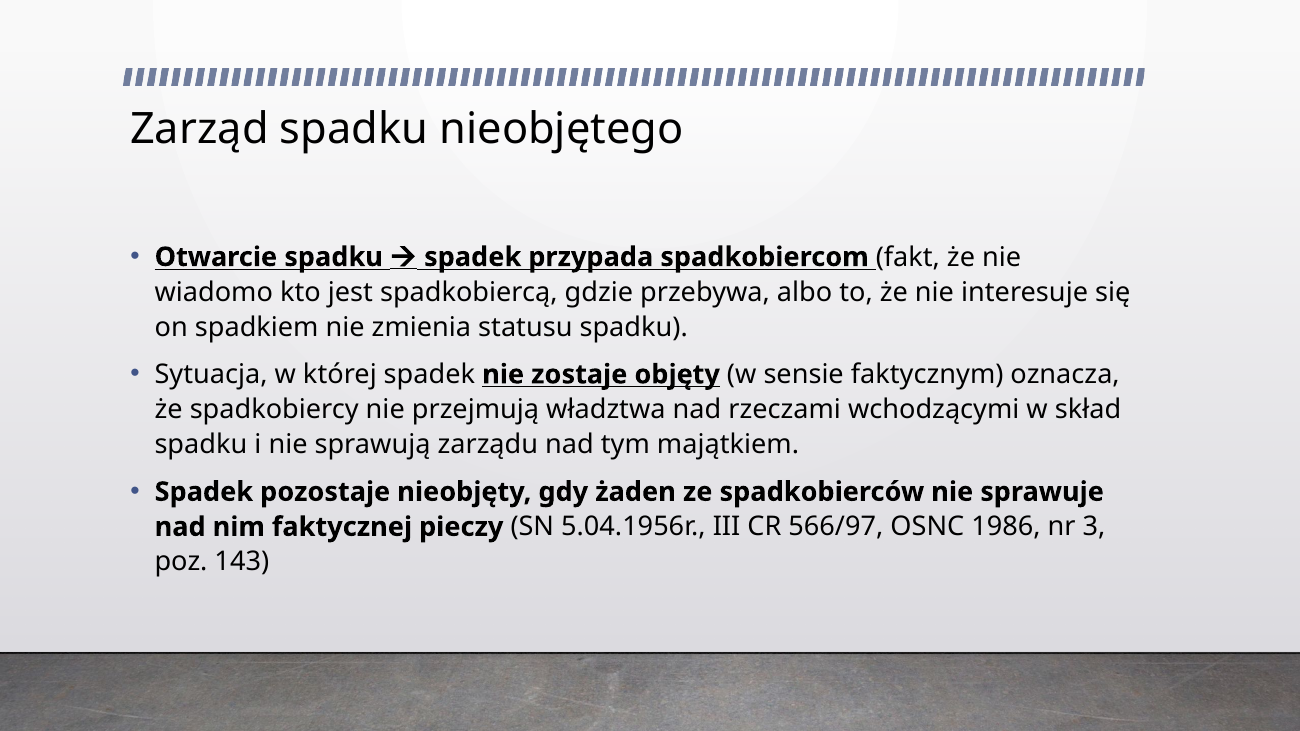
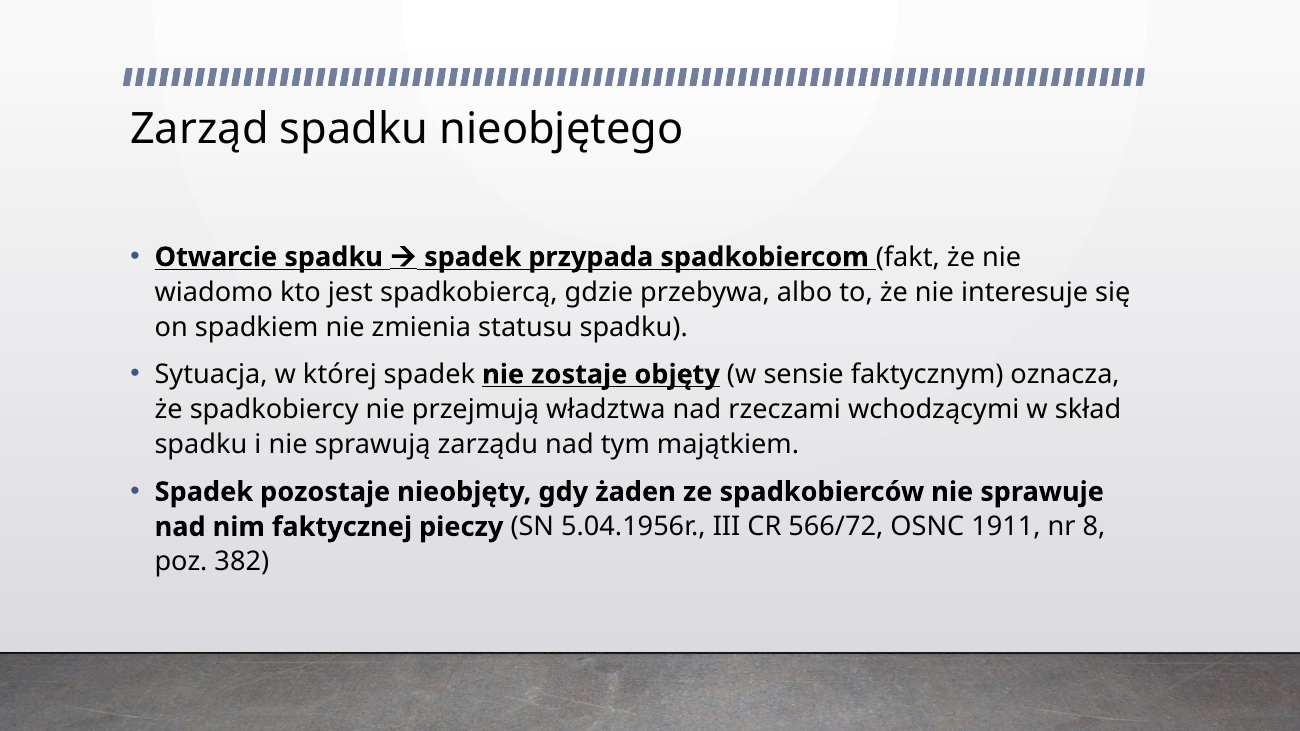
566/97: 566/97 -> 566/72 (836, 527)
1986: 1986 -> 1911 (1006, 527)
3: 3 -> 8 (1094, 527)
143: 143 -> 382 (242, 562)
